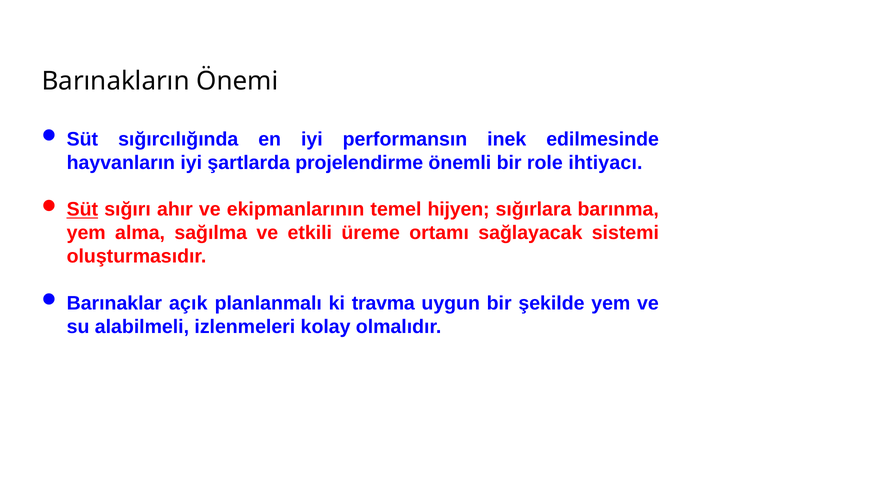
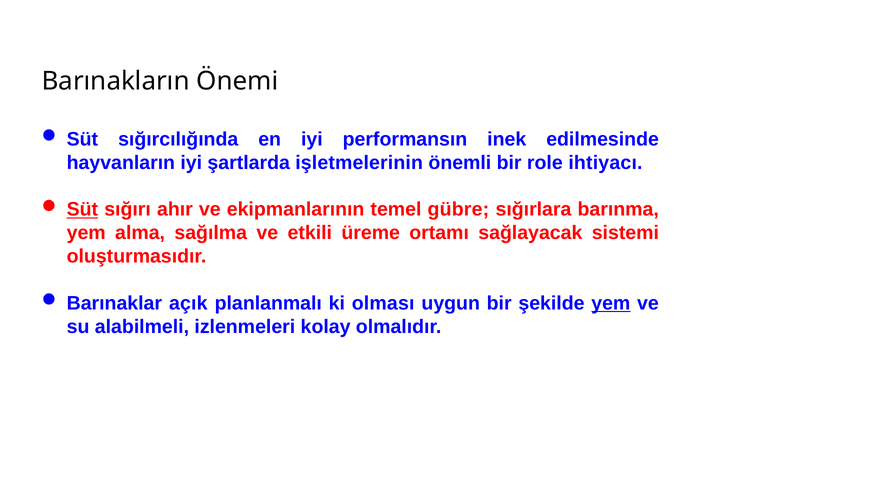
projelendirme: projelendirme -> işletmelerinin (359, 163)
hijyen: hijyen -> gübre (458, 209)
travma: travma -> olması (383, 303)
yem underline: none -> present (611, 303)
